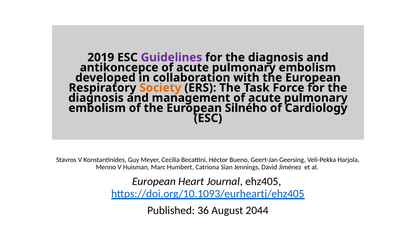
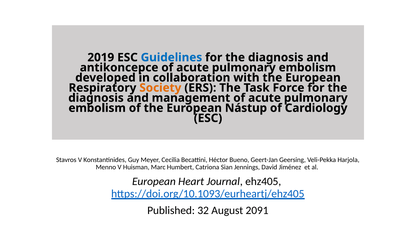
Guidelines colour: purple -> blue (171, 57)
Silného: Silného -> Nástup (246, 108)
36: 36 -> 32 (203, 210)
2044: 2044 -> 2091 (257, 210)
